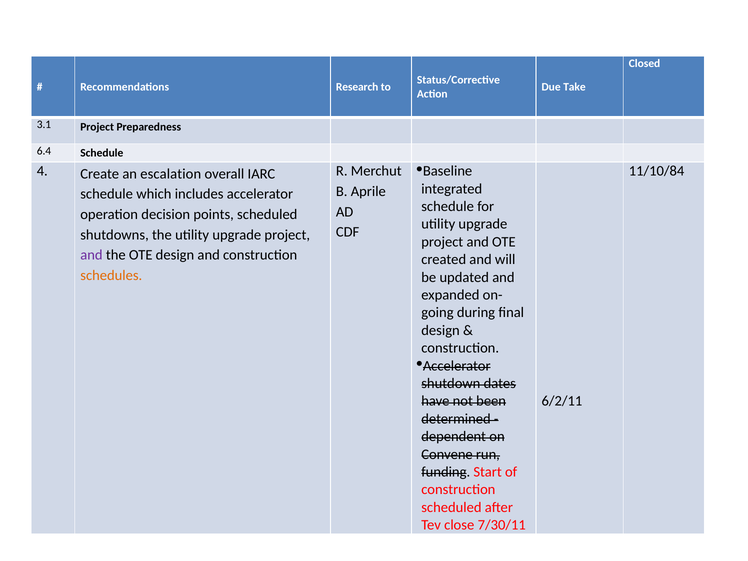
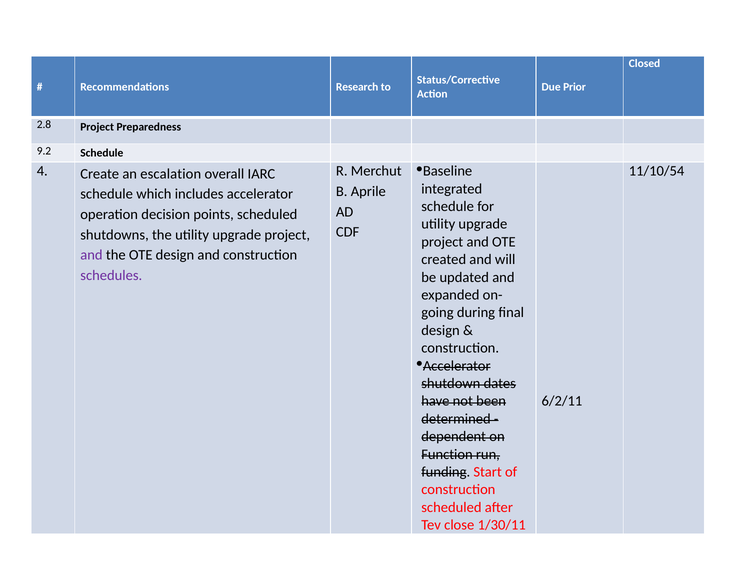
Take: Take -> Prior (574, 87)
3.1: 3.1 -> 2.8 (44, 125)
6.4: 6.4 -> 9.2 (44, 151)
11/10/84: 11/10/84 -> 11/10/54 (657, 171)
schedules colour: orange -> purple (111, 275)
Convene: Convene -> Function (447, 454)
7/30/11: 7/30/11 -> 1/30/11 (502, 525)
